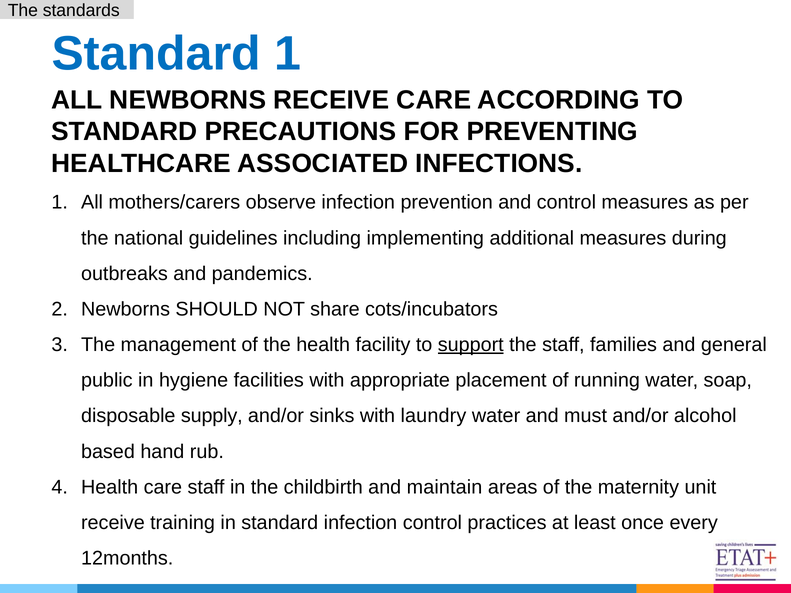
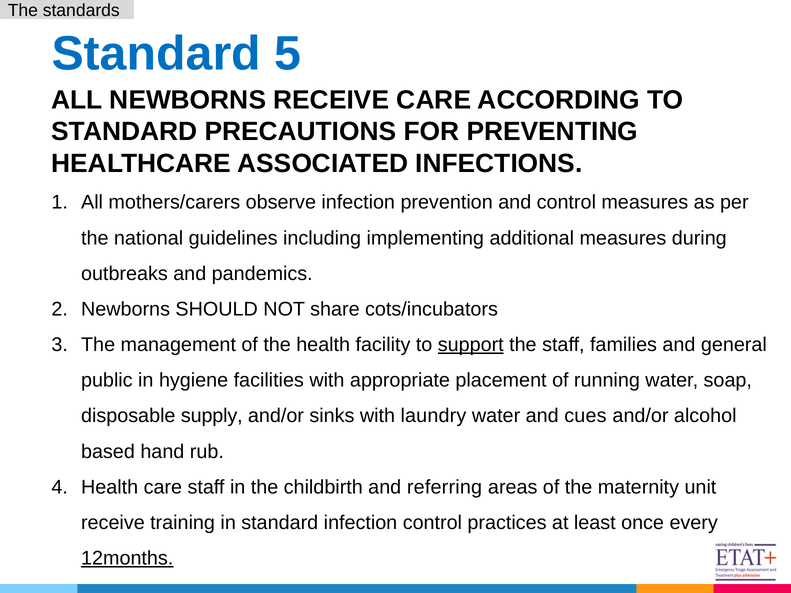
Standard 1: 1 -> 5 (288, 54)
must: must -> cues (585, 416)
maintain: maintain -> referring (444, 487)
12months underline: none -> present (127, 558)
